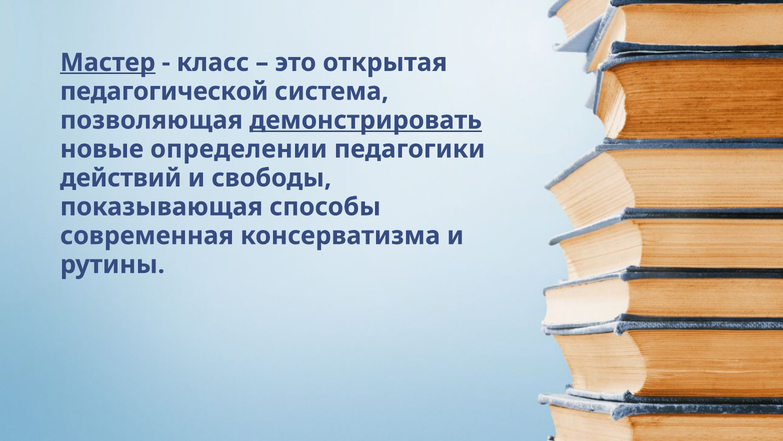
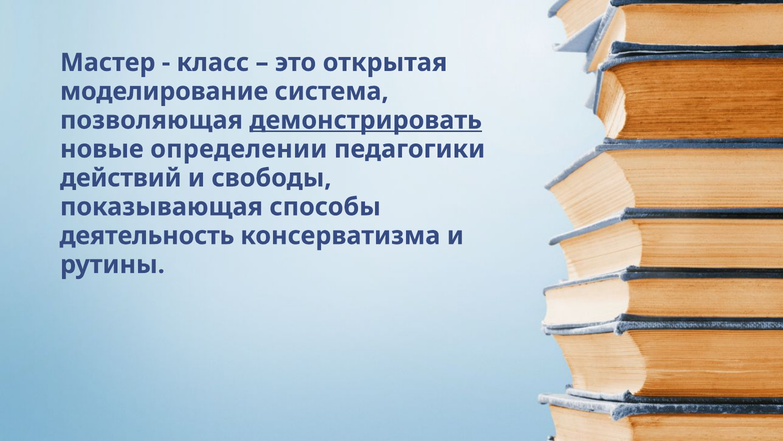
Мастер underline: present -> none (108, 63)
педагогической: педагогической -> моделирование (164, 91)
современная: современная -> деятельность (147, 236)
